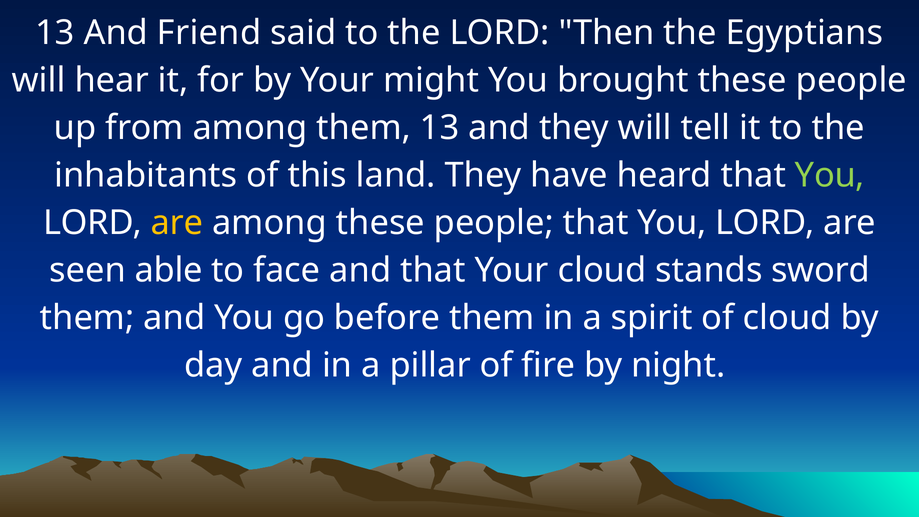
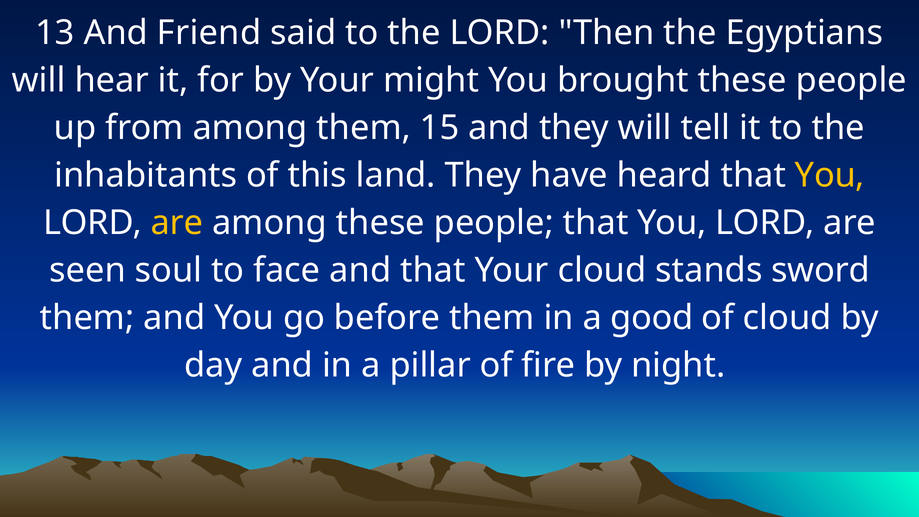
them 13: 13 -> 15 (440, 128)
You colour: light green -> yellow (830, 175)
able: able -> soul (169, 270)
spirit: spirit -> good (652, 318)
